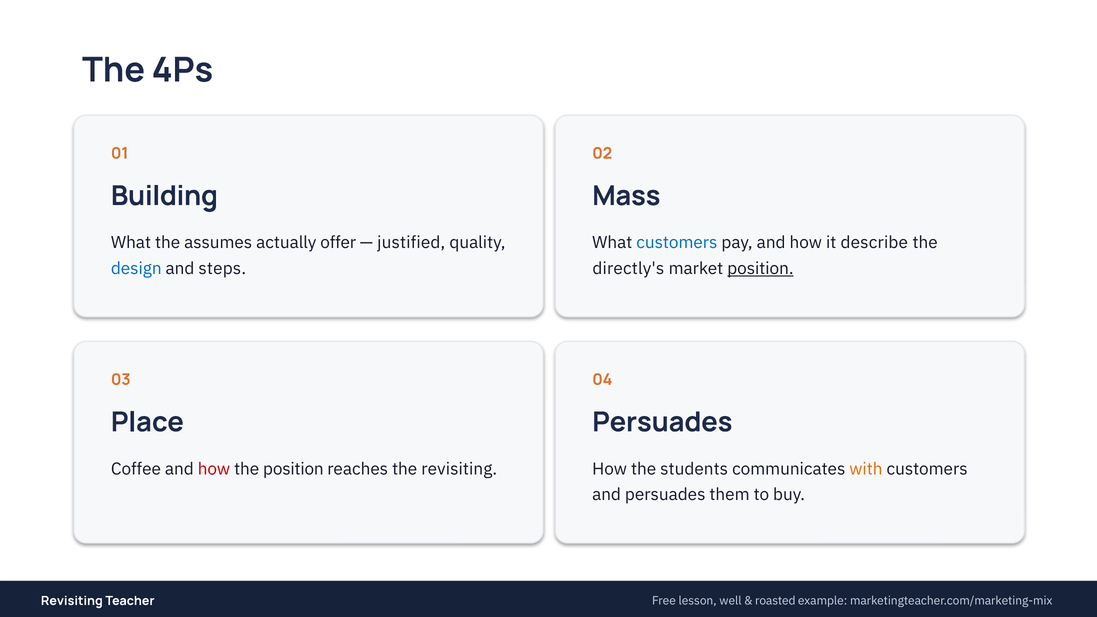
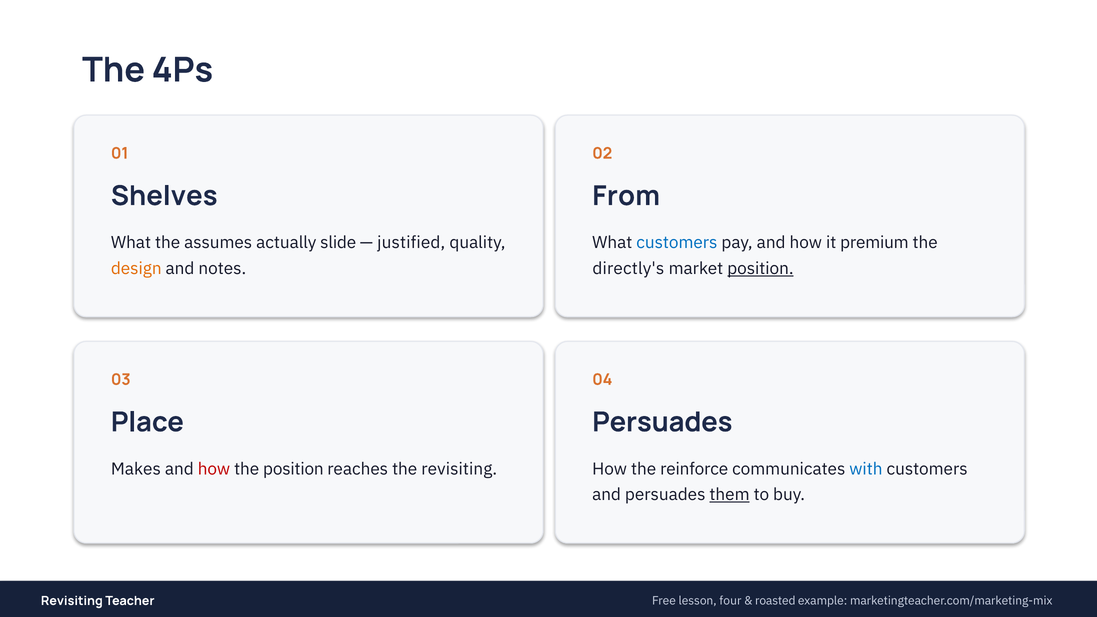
Building: Building -> Shelves (164, 196)
Mass: Mass -> From (626, 196)
offer: offer -> slide (338, 243)
describe: describe -> premium (874, 243)
design colour: blue -> orange (136, 268)
steps: steps -> notes (222, 268)
Coffee: Coffee -> Makes (136, 469)
students: students -> reinforce (694, 469)
with colour: orange -> blue (866, 469)
them underline: none -> present (730, 495)
well: well -> four (730, 601)
